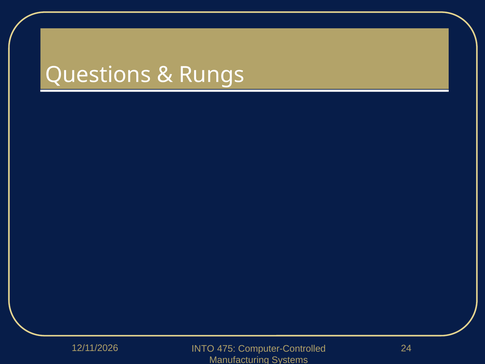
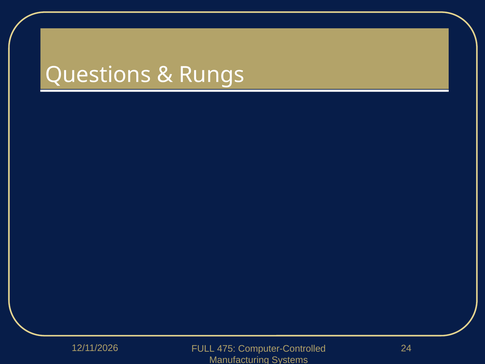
INTO: INTO -> FULL (203, 348)
